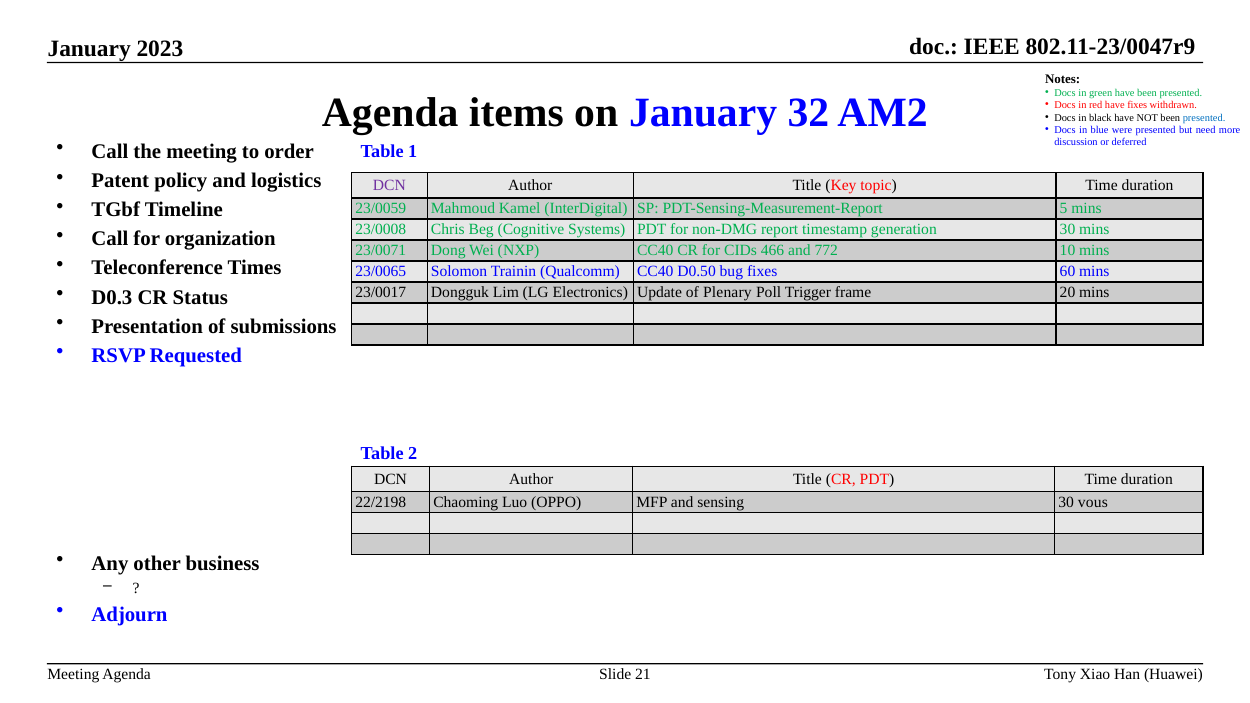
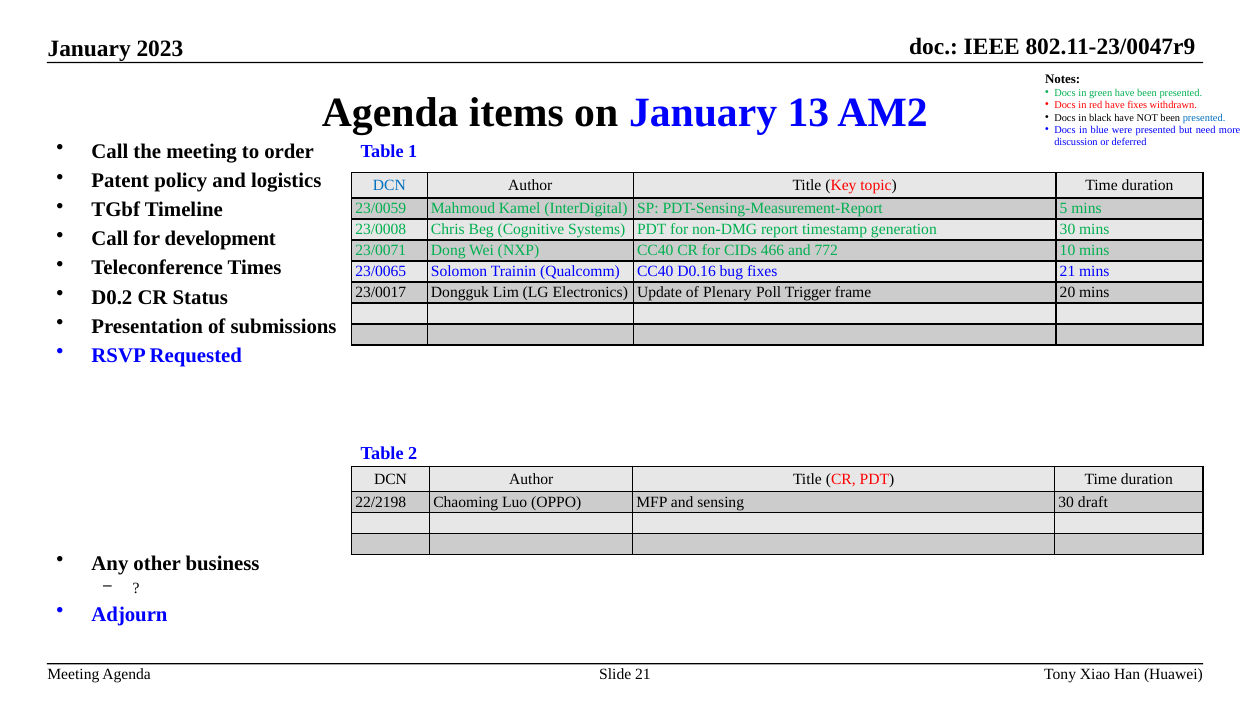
32: 32 -> 13 (808, 112)
DCN colour: purple -> blue (389, 186)
organization: organization -> development (220, 239)
D0.50: D0.50 -> D0.16 (697, 272)
fixes 60: 60 -> 21 (1068, 272)
D0.3: D0.3 -> D0.2 (112, 297)
vous: vous -> draft (1093, 502)
